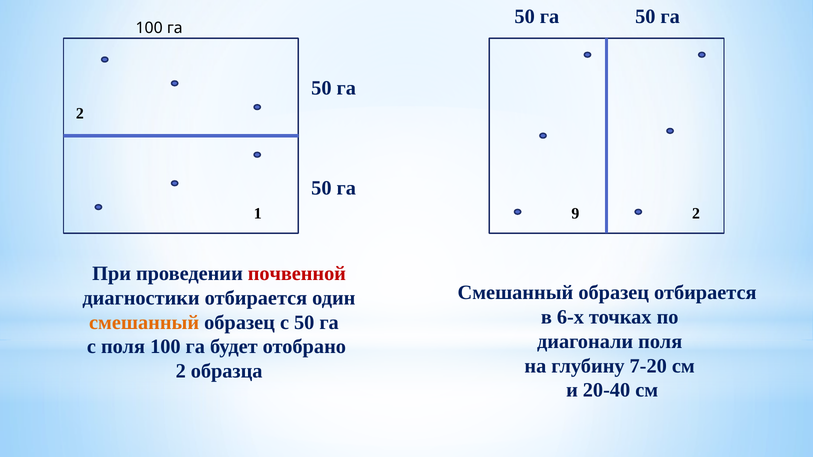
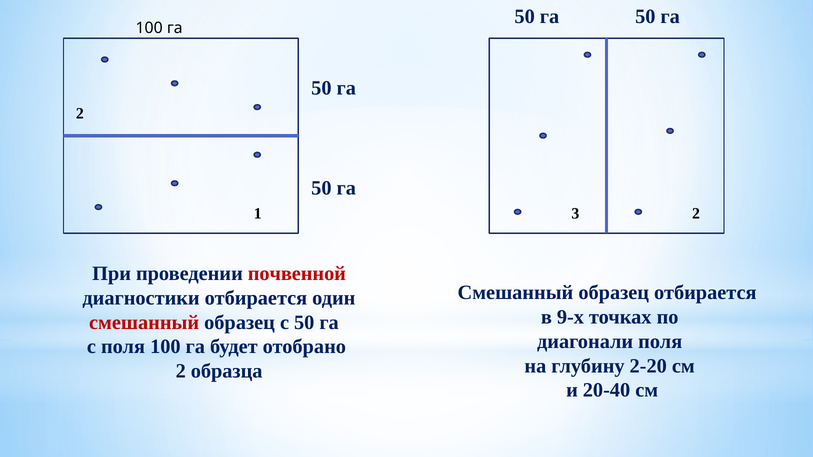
9: 9 -> 3 (575, 214)
6-х: 6-х -> 9-х (570, 317)
смешанный colour: orange -> red (144, 323)
7-20: 7-20 -> 2-20 (648, 366)
